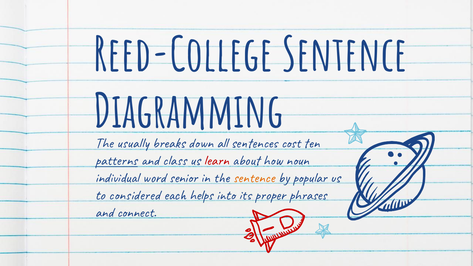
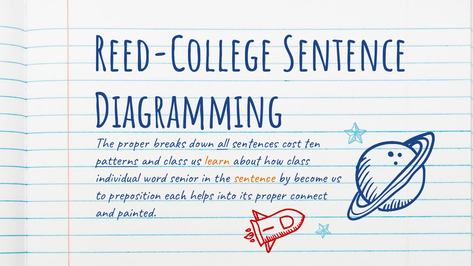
The usually: usually -> proper (133, 143)
all underline: none -> present (222, 143)
learn colour: red -> orange (217, 161)
how noun: noun -> class (298, 161)
popular: popular -> become (310, 178)
considered: considered -> preposition (134, 195)
phrases: phrases -> connect (308, 195)
connect: connect -> painted (136, 213)
